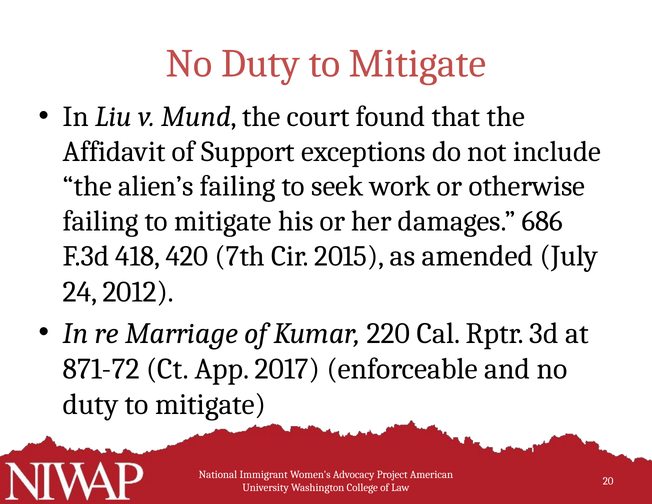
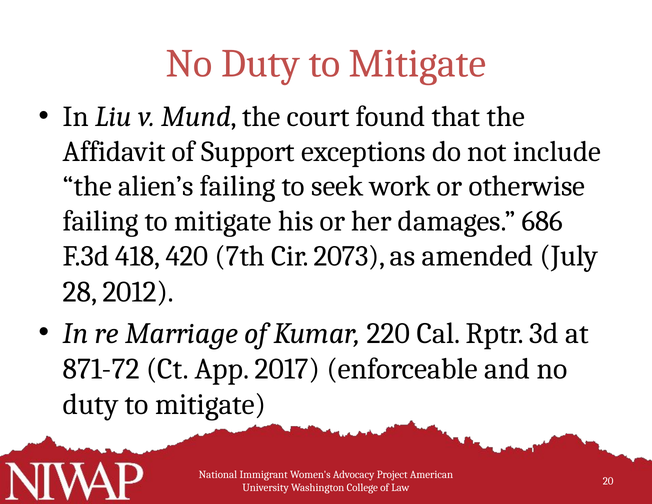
2015: 2015 -> 2073 (349, 256)
24: 24 -> 28 (80, 292)
